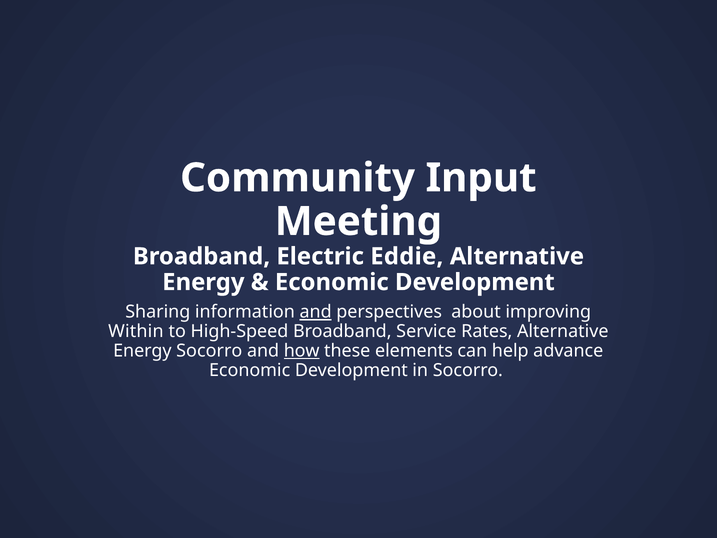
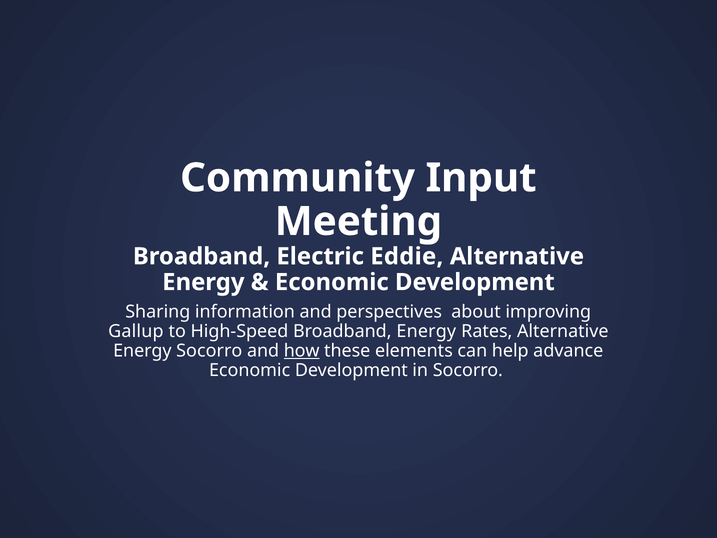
and underline: present -> none (316, 312)
Within: Within -> Gallup (136, 331)
Broadband Service: Service -> Energy (426, 331)
